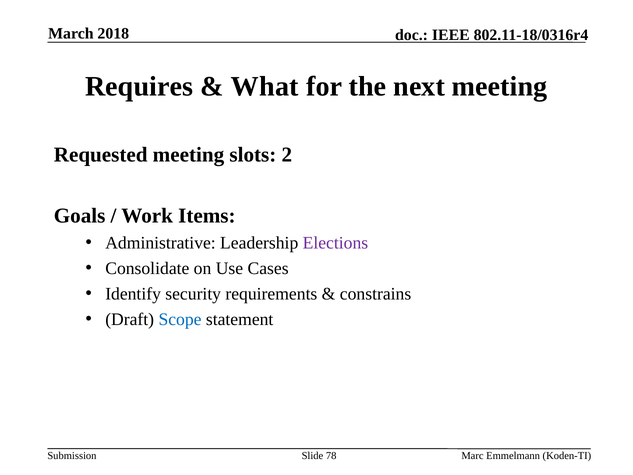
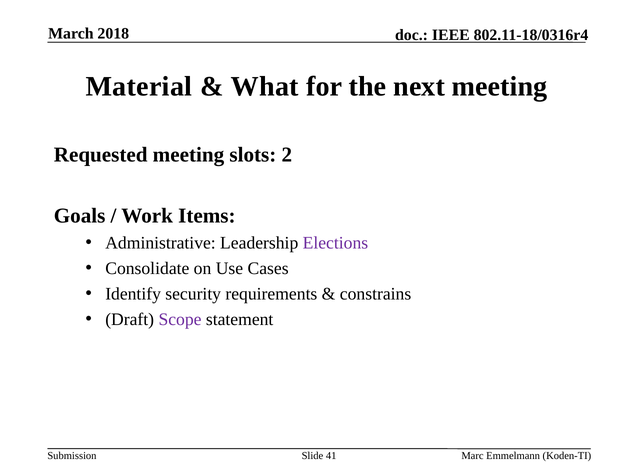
Requires: Requires -> Material (139, 86)
Scope colour: blue -> purple (180, 320)
78: 78 -> 41 (331, 455)
